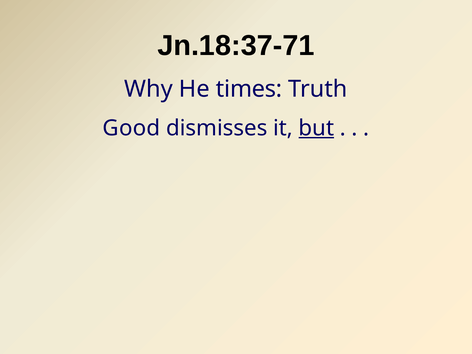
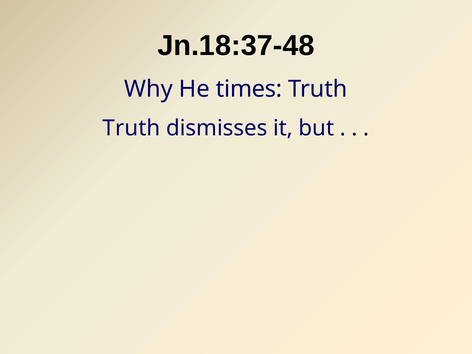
Jn.18:37-71: Jn.18:37-71 -> Jn.18:37-48 (236, 46)
Good: Good -> Truth (131, 128)
but underline: present -> none (316, 128)
